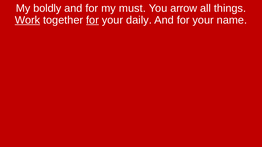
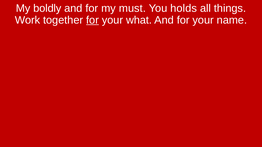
arrow: arrow -> holds (184, 8)
Work underline: present -> none (27, 20)
daily: daily -> what (139, 20)
